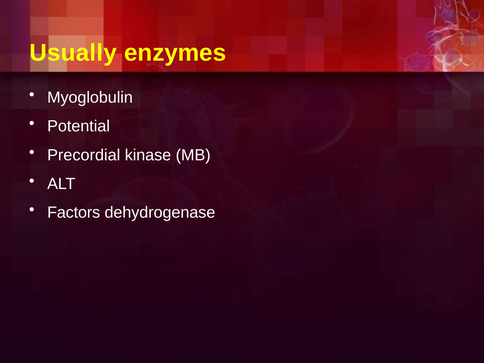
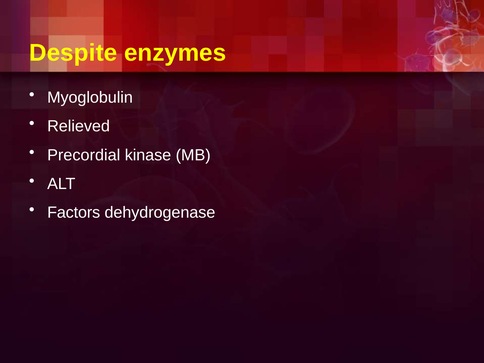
Usually: Usually -> Despite (73, 53)
Potential: Potential -> Relieved (79, 126)
